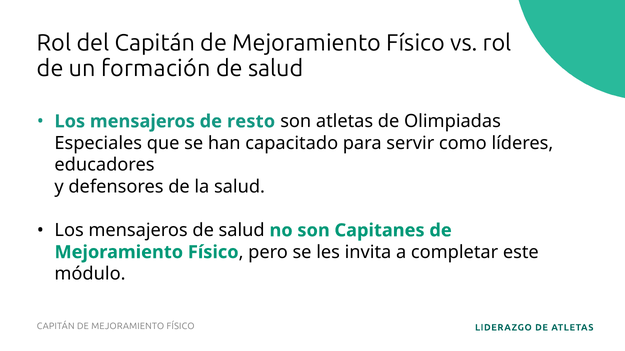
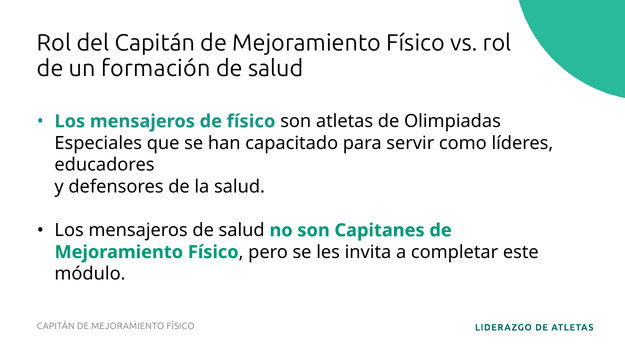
de resto: resto -> físico (251, 122)
